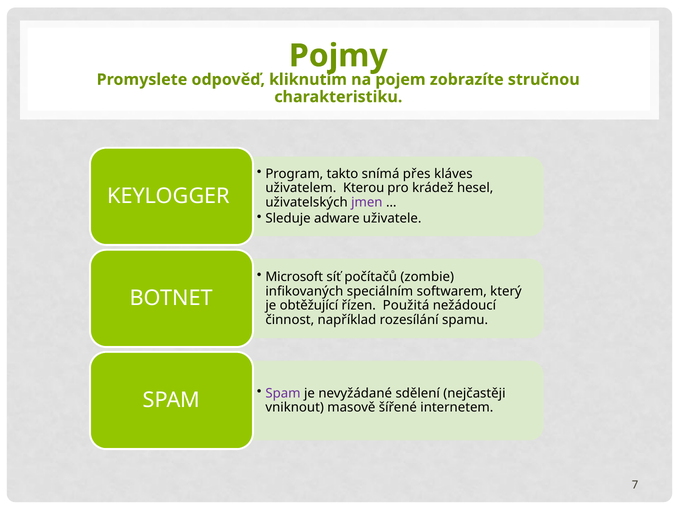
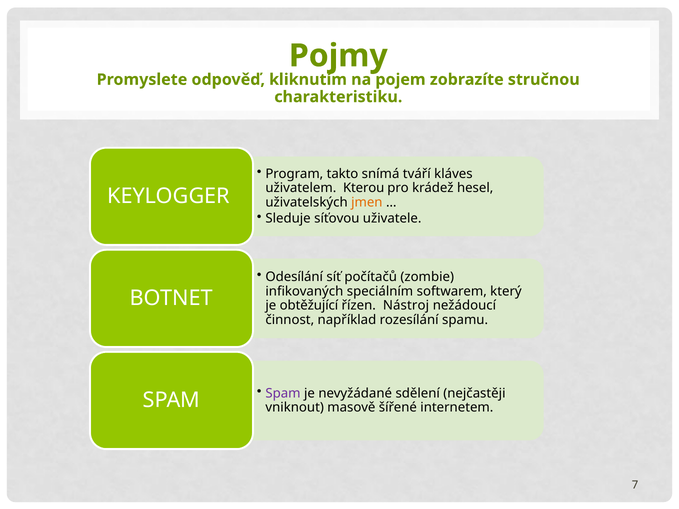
přes: přes -> tváří (417, 174)
jmen colour: purple -> orange (367, 202)
adware: adware -> síťovou (337, 219)
Microsoft: Microsoft -> Odesílání (294, 277)
Použitá: Použitá -> Nástroj (406, 306)
